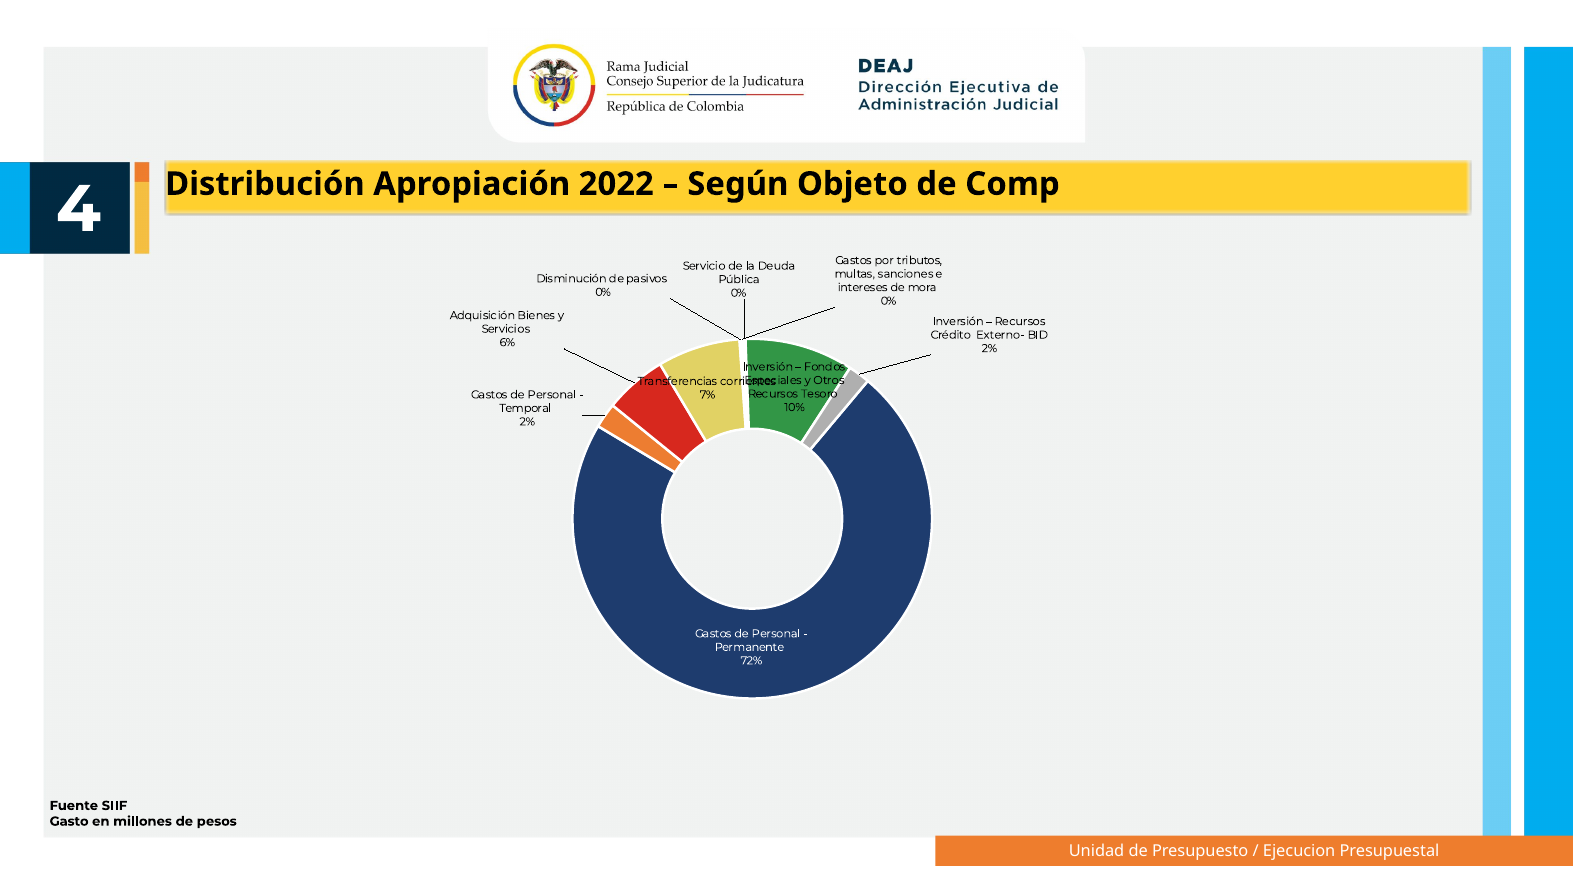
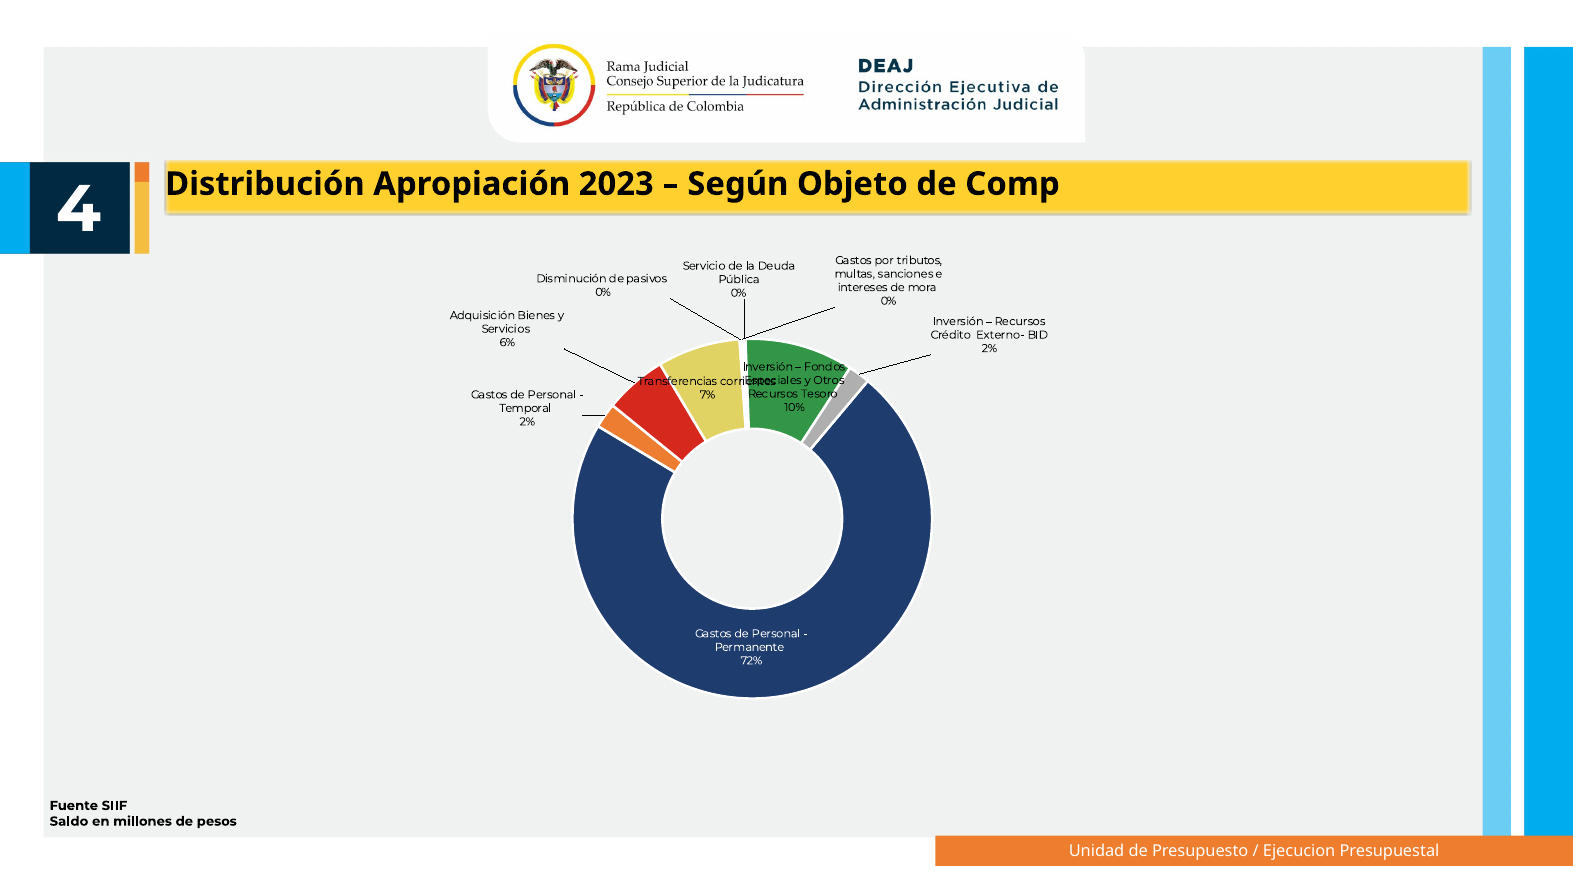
2022: 2022 -> 2023 (616, 184)
Gasto: Gasto -> Saldo (69, 821)
